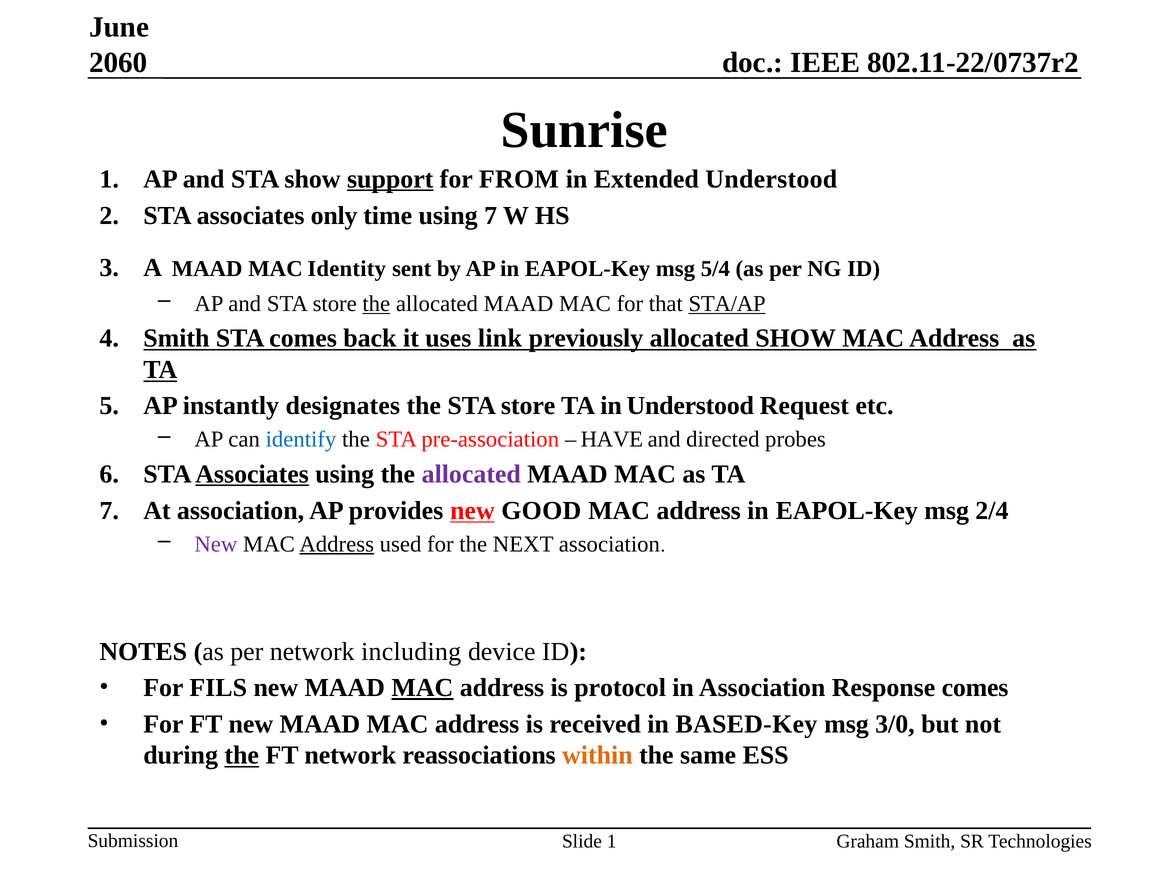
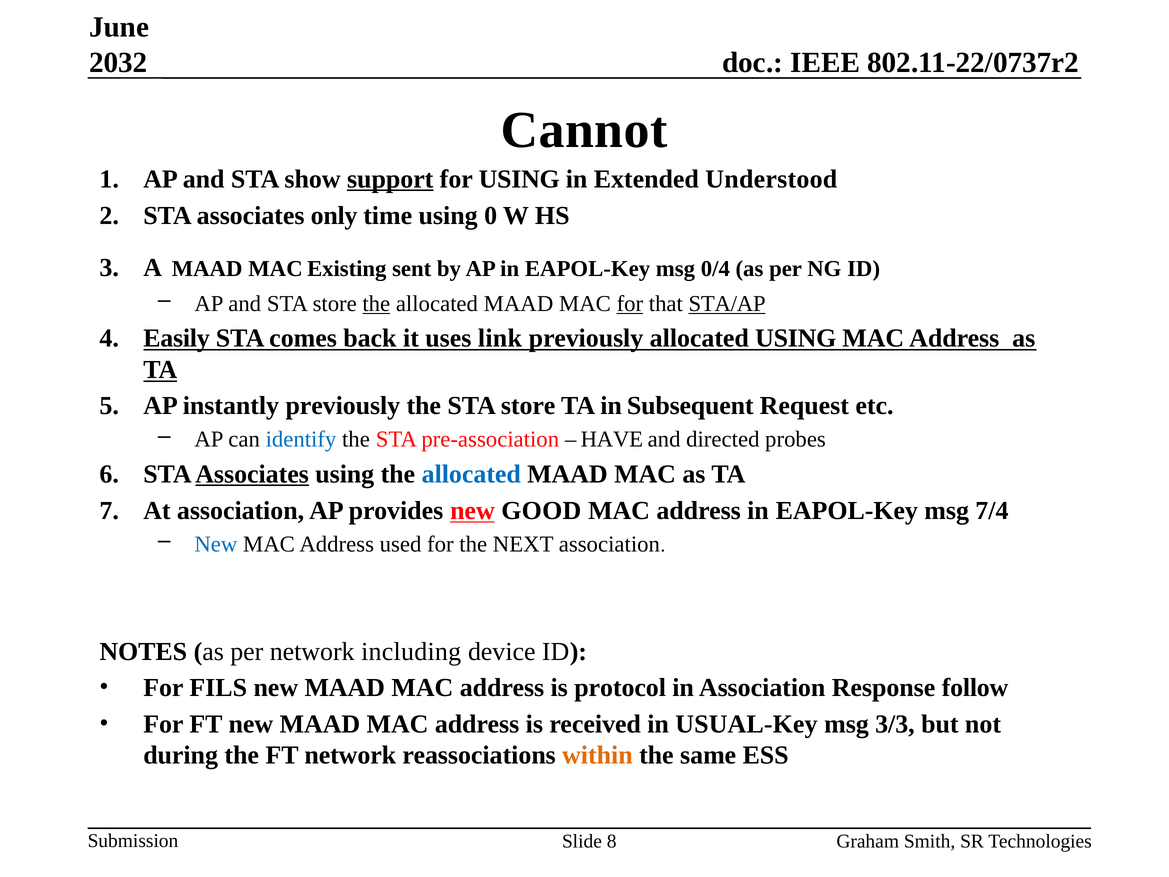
2060: 2060 -> 2032 (118, 62)
Sunrise: Sunrise -> Cannot (584, 130)
for FROM: FROM -> USING (519, 179)
using 7: 7 -> 0 (491, 216)
Identity: Identity -> Existing (347, 269)
5/4: 5/4 -> 0/4 (715, 269)
for underline: none -> present (630, 304)
4 Smith: Smith -> Easily (177, 338)
allocated SHOW: SHOW -> USING (796, 338)
instantly designates: designates -> previously (343, 406)
in Understood: Understood -> Subsequent (690, 406)
allocated colour: purple -> blue (471, 474)
2/4: 2/4 -> 7/4 (992, 510)
New colour: purple -> blue (216, 544)
Address underline: present -> none (337, 544)
MAC underline: present -> none (422, 688)
Response comes: comes -> follow (975, 688)
BASED-Key: BASED-Key -> USUAL-Key (746, 724)
3/0: 3/0 -> 3/3 (895, 724)
the underline: present -> none (242, 755)
Slide 1: 1 -> 8 (612, 841)
